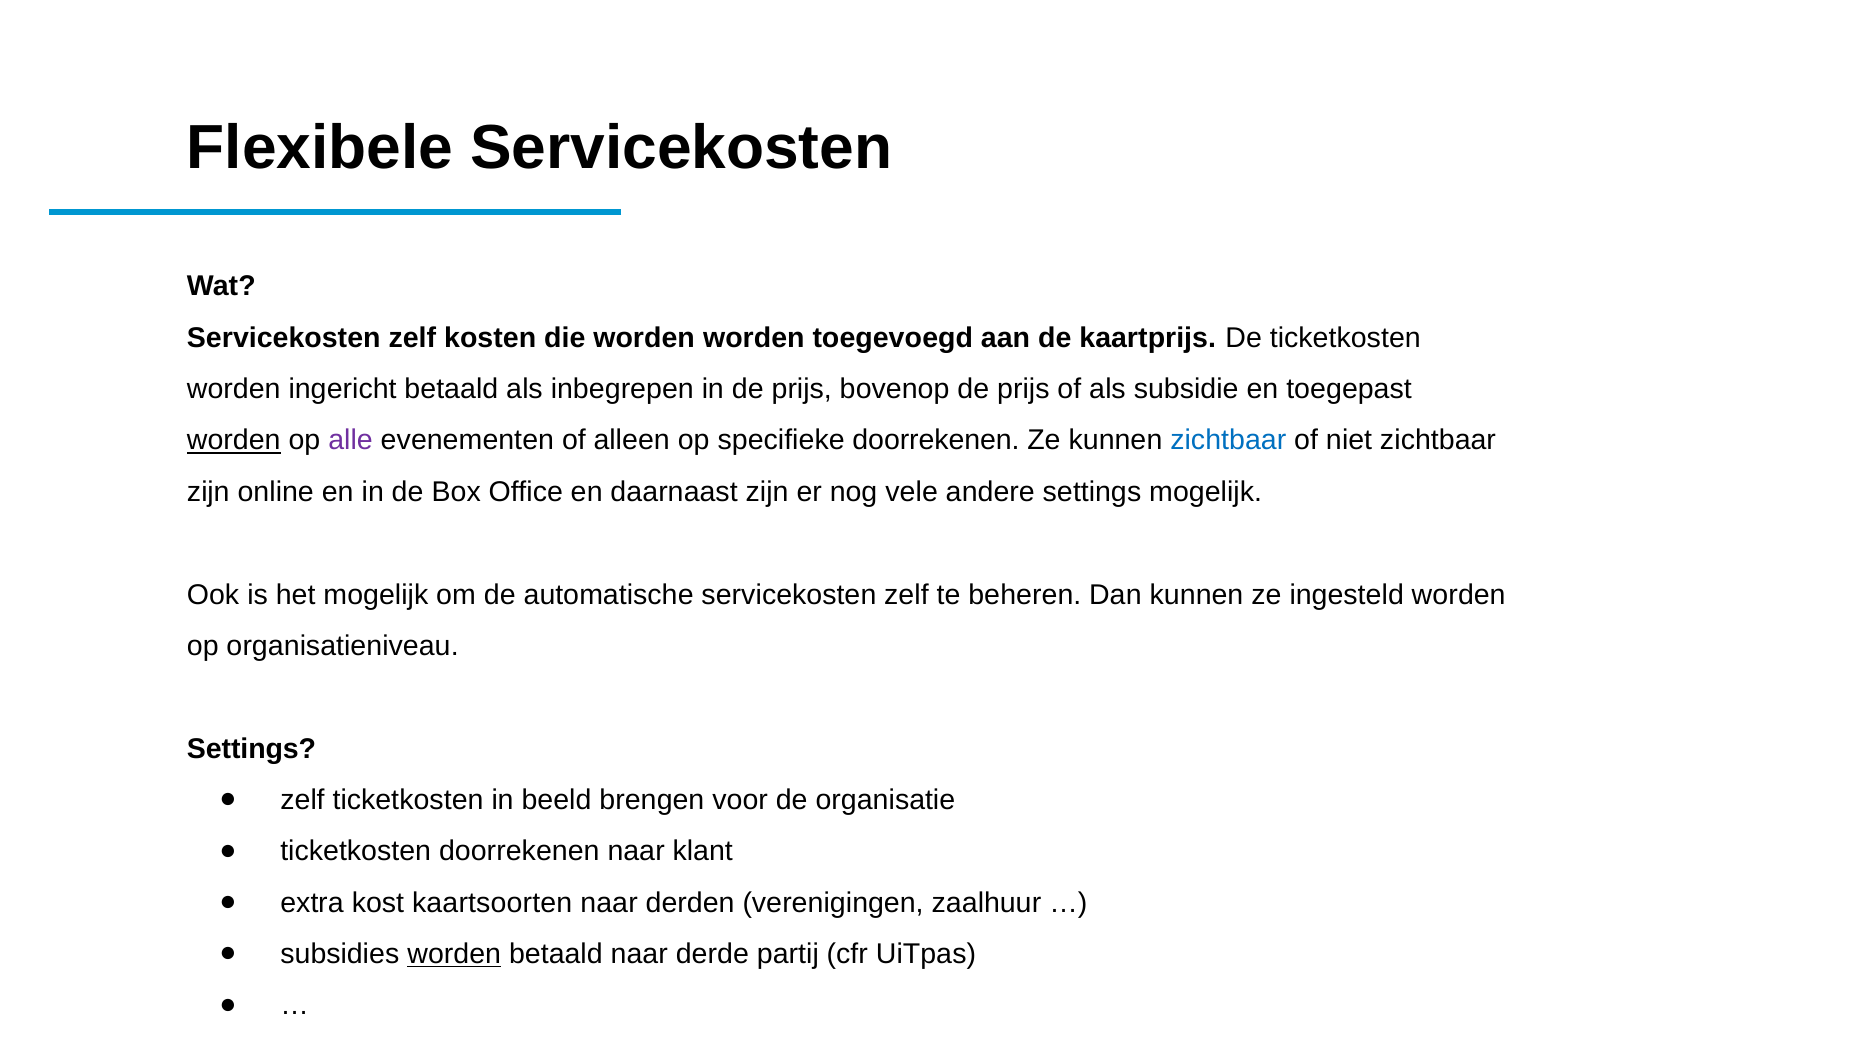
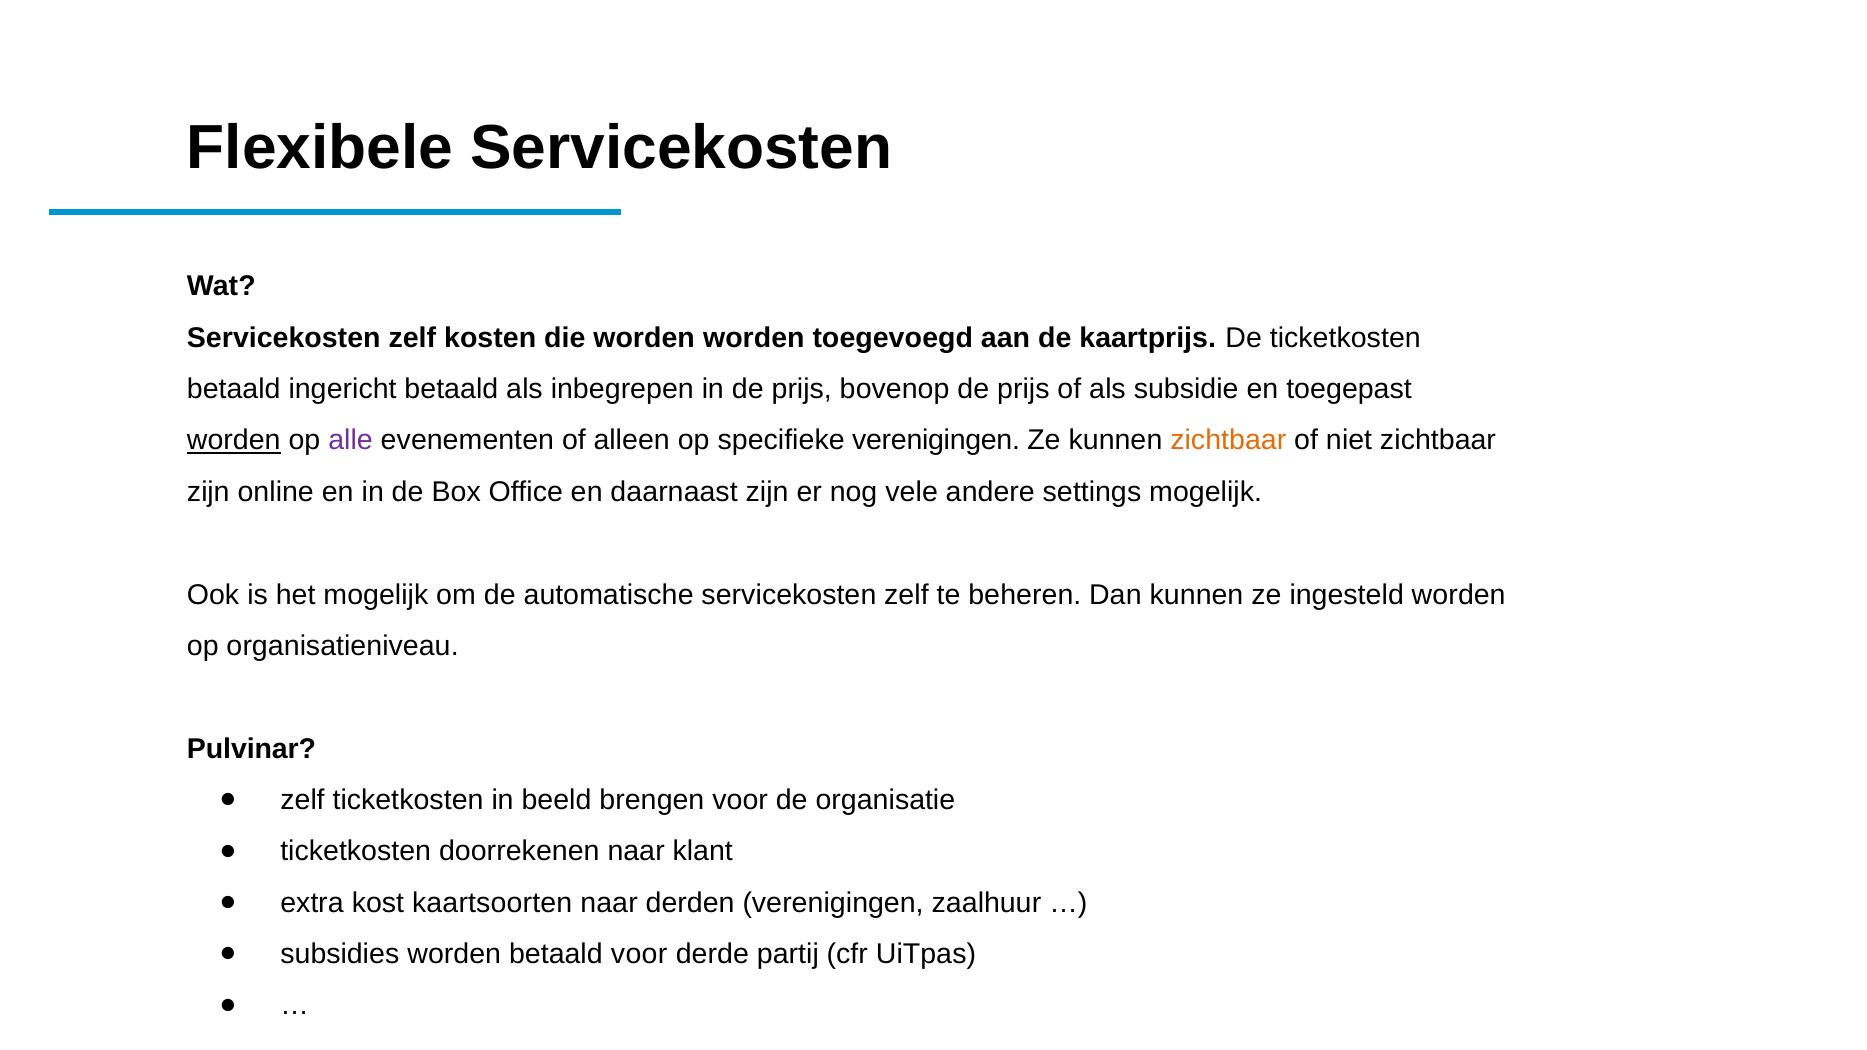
worden: worden -> betaald (234, 389)
specifieke doorrekenen: doorrekenen -> verenigingen (936, 441)
zichtbaar colour: blue -> orange (1228, 441)
Settings: Settings -> Pulvinar (252, 749)
worden underline: present -> none (454, 954)
betaald naar: naar -> voor (639, 954)
